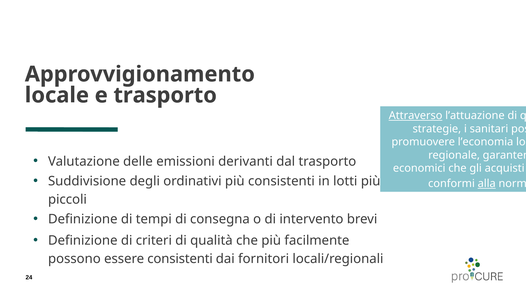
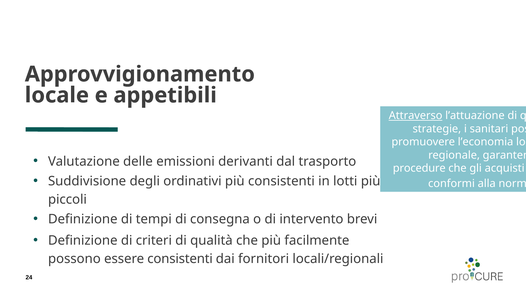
e trasporto: trasporto -> appetibili (165, 95)
economici: economici -> procedure (419, 168)
alla underline: present -> none (487, 184)
